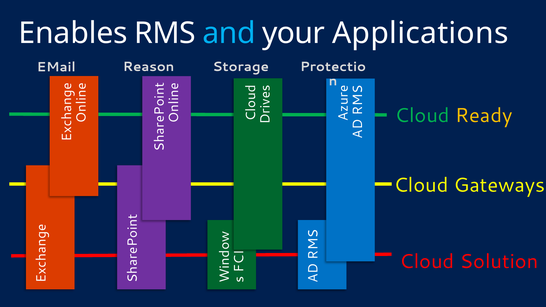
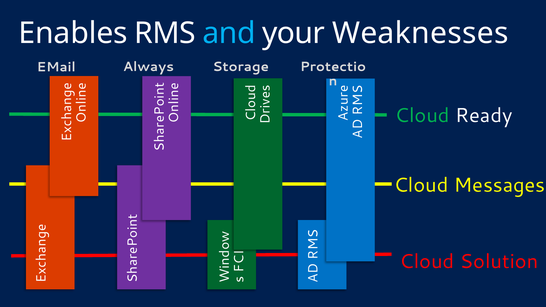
Applications: Applications -> Weaknesses (420, 33)
Reason: Reason -> Always (148, 67)
Ready colour: yellow -> white (484, 116)
Gateways: Gateways -> Messages (500, 185)
